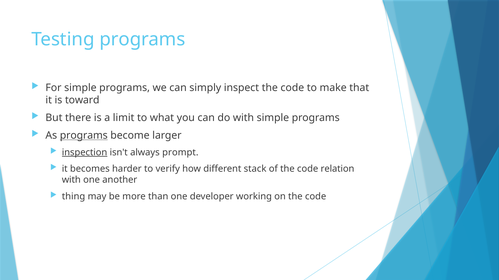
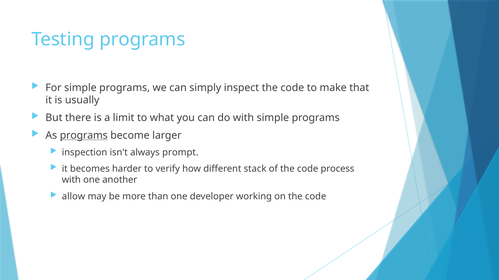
toward: toward -> usually (82, 100)
inspection underline: present -> none (85, 153)
relation: relation -> process (337, 169)
thing: thing -> allow (74, 197)
